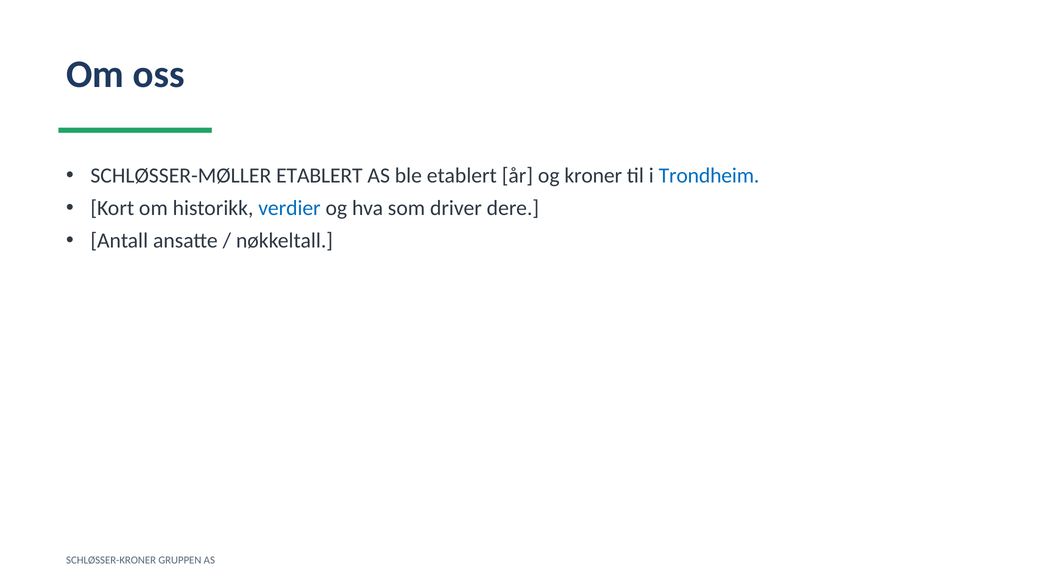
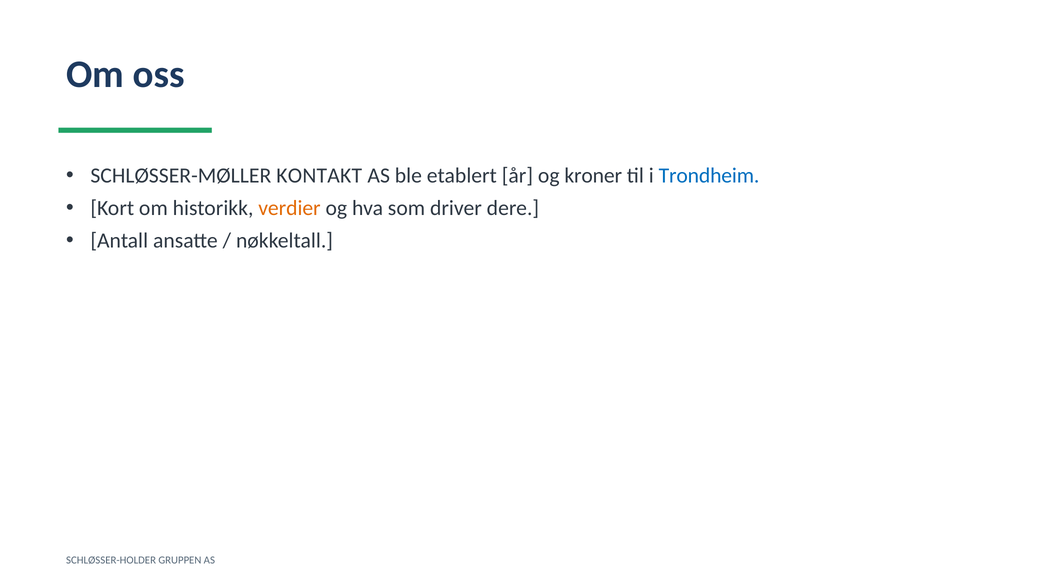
SCHLØSSER-MØLLER ETABLERT: ETABLERT -> KONTAKT (319, 176)
verdier colour: blue -> orange (289, 208)
SCHLØSSER-KRONER: SCHLØSSER-KRONER -> SCHLØSSER-HOLDER (111, 561)
